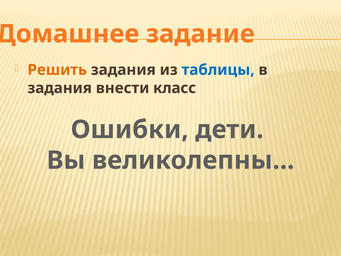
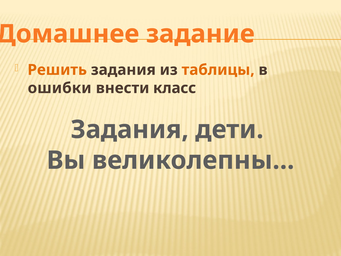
таблицы colour: blue -> orange (218, 70)
задания: задания -> ошибки (60, 88)
Ошибки: Ошибки -> Задания (130, 129)
